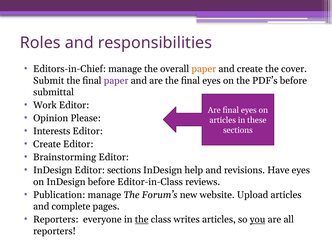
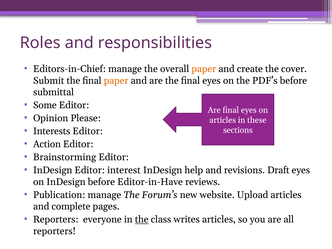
paper colour: purple -> orange (116, 81)
Work: Work -> Some (45, 105)
Create: Create -> Action (47, 144)
Editor sections: sections -> interest (124, 170)
Have: Have -> Draft (278, 170)
Editor-in-Class: Editor-in-Class -> Editor-in-Have (150, 182)
you underline: present -> none (258, 220)
